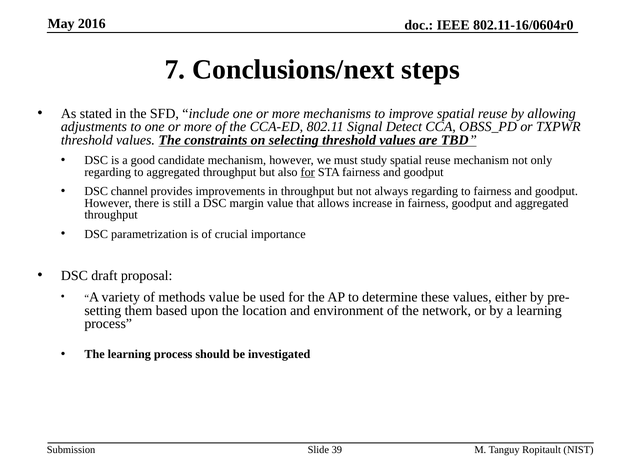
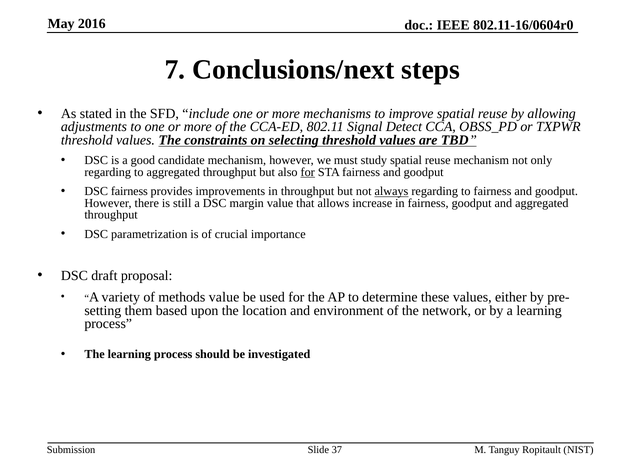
DSC channel: channel -> fairness (129, 191)
always underline: none -> present (391, 191)
39: 39 -> 37 (337, 450)
